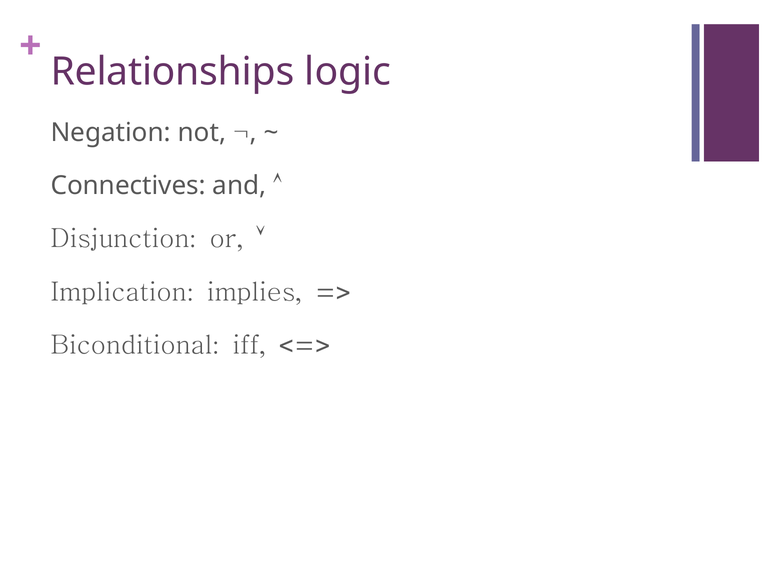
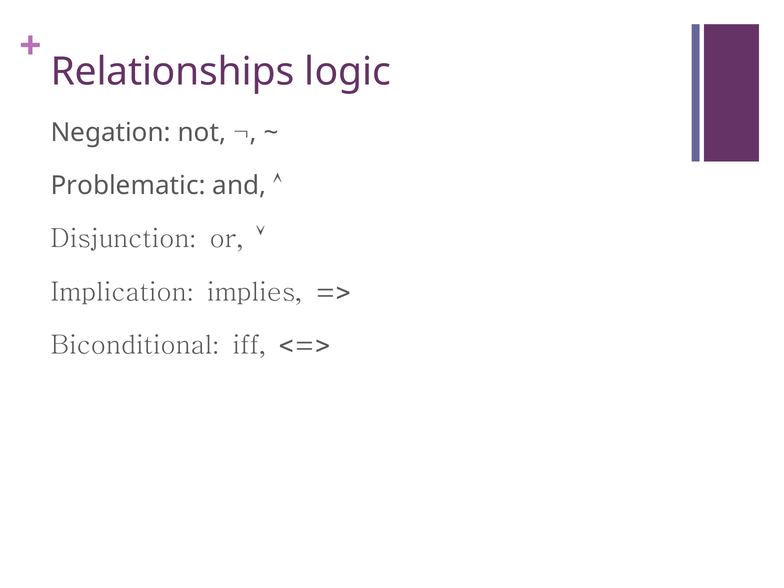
Connectives: Connectives -> Problematic (128, 186)
